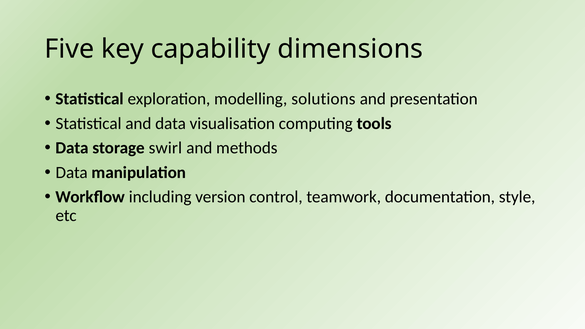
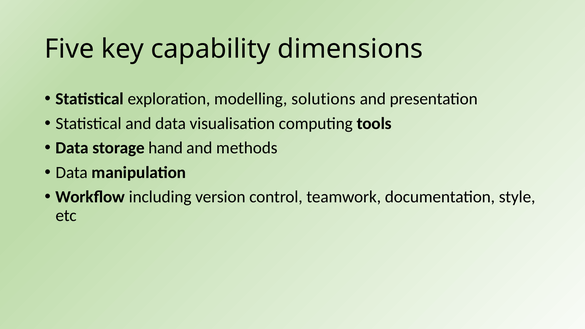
swirl: swirl -> hand (166, 148)
